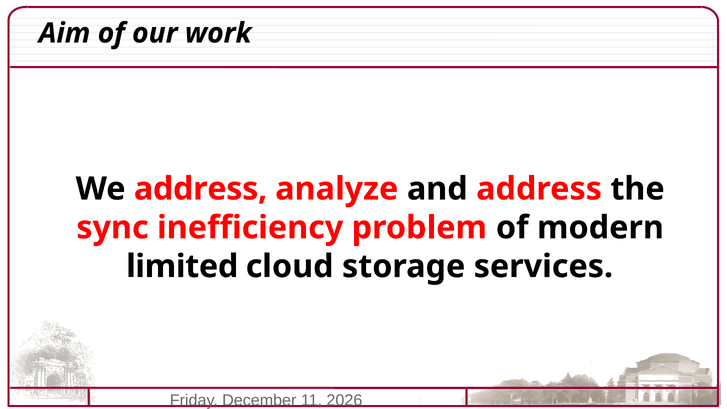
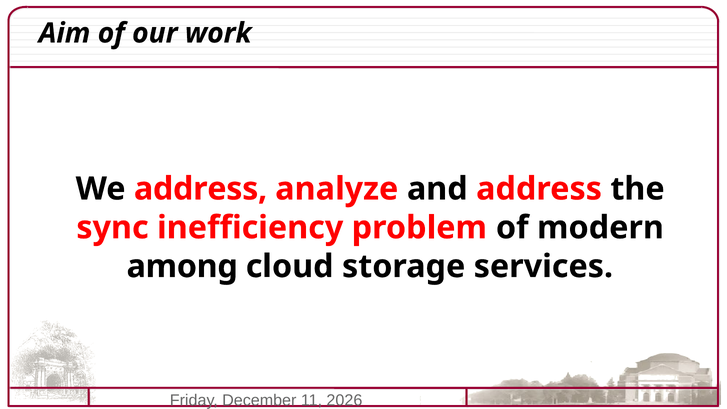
limited: limited -> among (182, 266)
